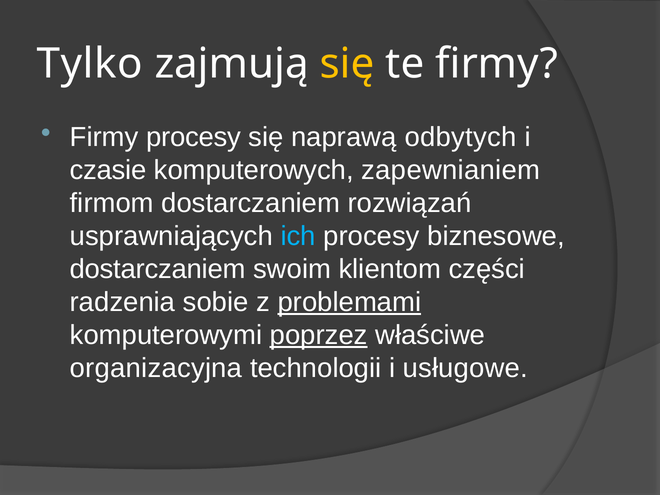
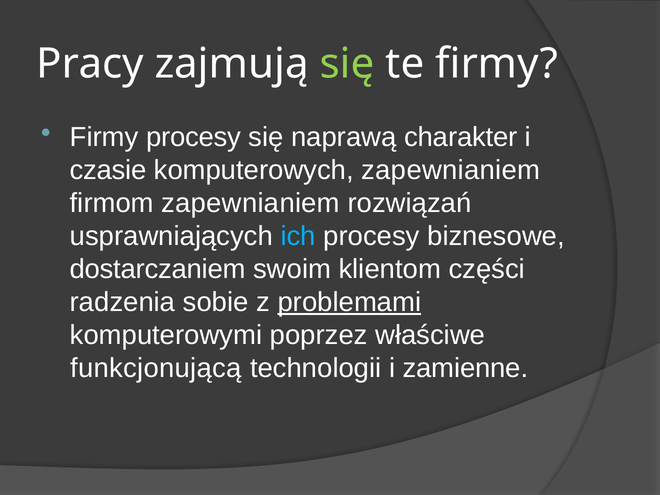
Tylko: Tylko -> Pracy (90, 64)
się colour: yellow -> light green (347, 64)
odbytych: odbytych -> charakter (461, 137)
firmom dostarczaniem: dostarczaniem -> zapewnianiem (251, 203)
poprzez underline: present -> none (319, 335)
organizacyjna: organizacyjna -> funkcjonującą (156, 368)
usługowe: usługowe -> zamienne (465, 368)
